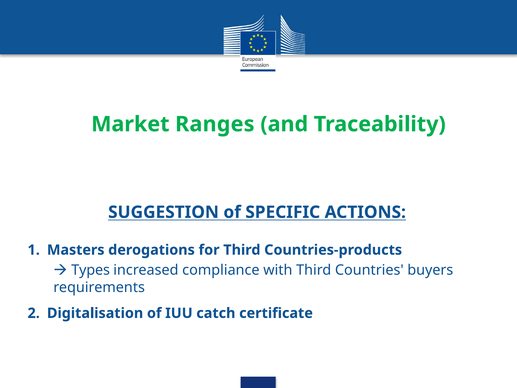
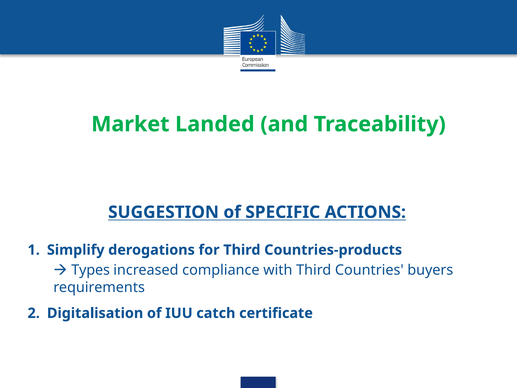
Ranges: Ranges -> Landed (215, 124)
Masters: Masters -> Simplify (76, 250)
